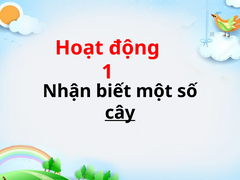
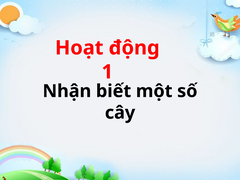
cây underline: present -> none (120, 113)
